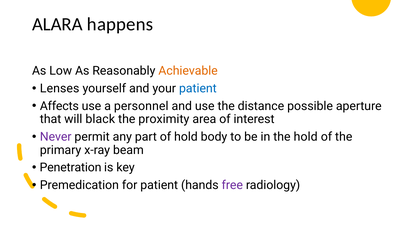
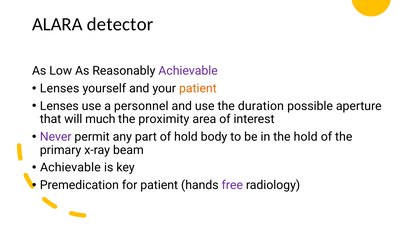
happens: happens -> detector (120, 24)
Achievable colour: orange -> purple (188, 71)
patient colour: blue -> orange (198, 89)
Affects: Affects -> Lenses (59, 106)
distance: distance -> duration (261, 106)
black: black -> much (100, 119)
Penetration: Penetration -> Achievable (70, 168)
